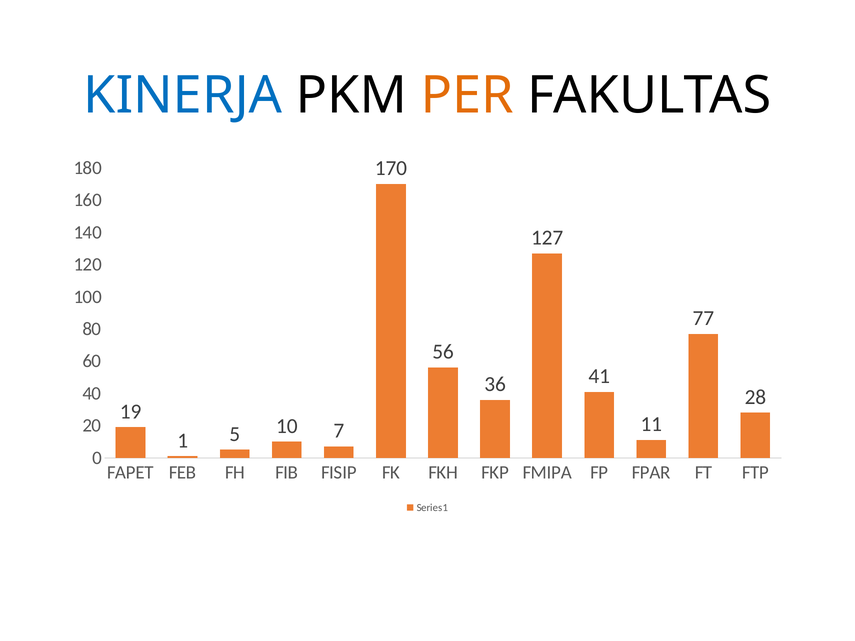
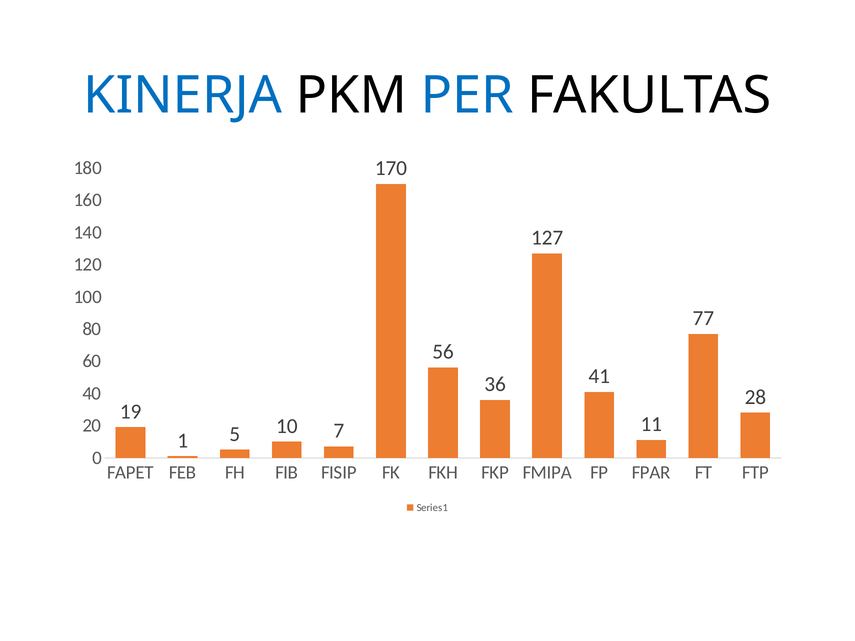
PER colour: orange -> blue (467, 96)
